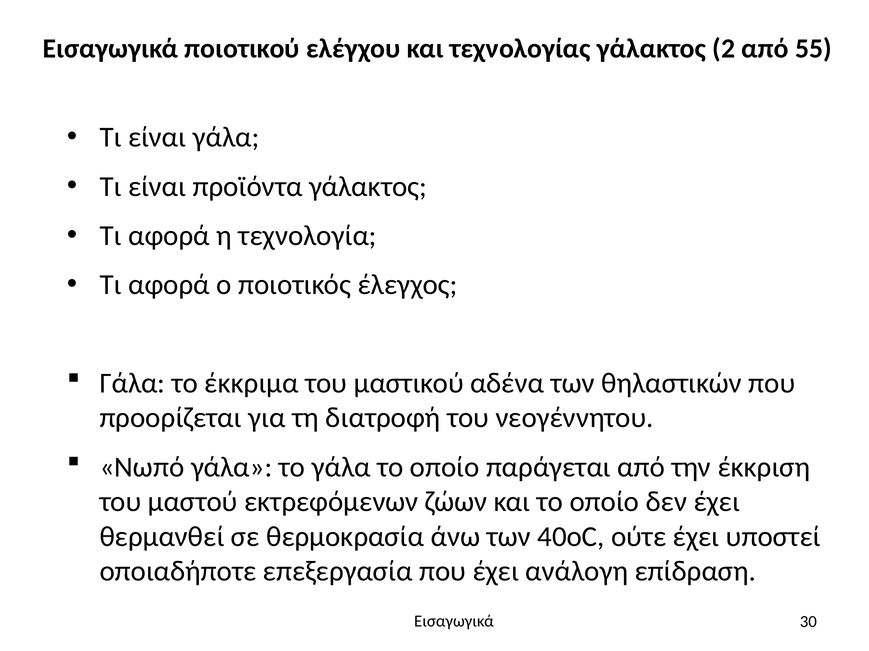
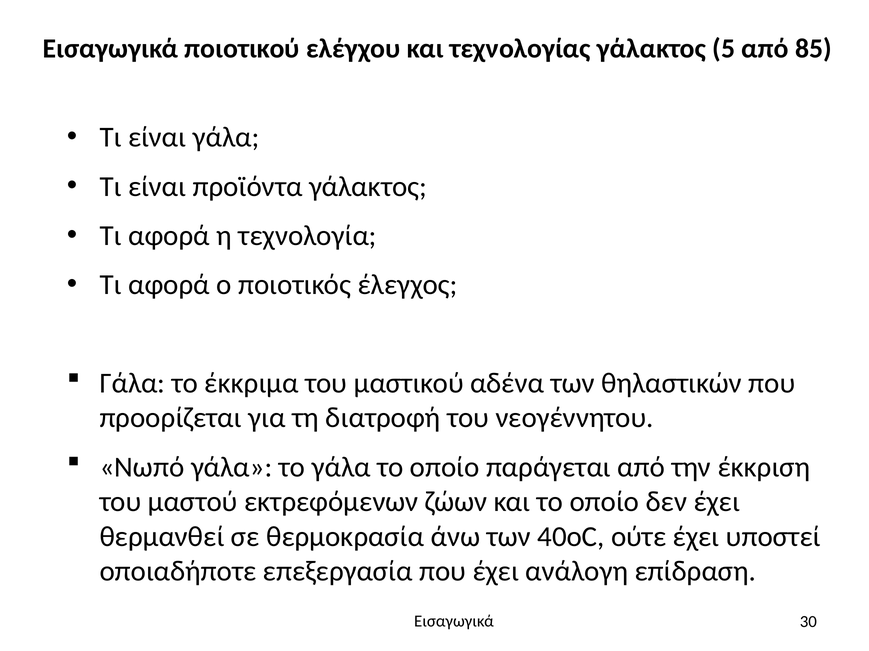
2: 2 -> 5 (724, 48)
55: 55 -> 85 (814, 48)
